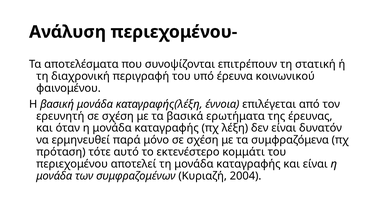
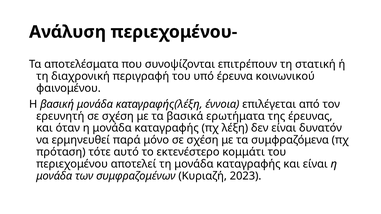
2004: 2004 -> 2023 (246, 176)
